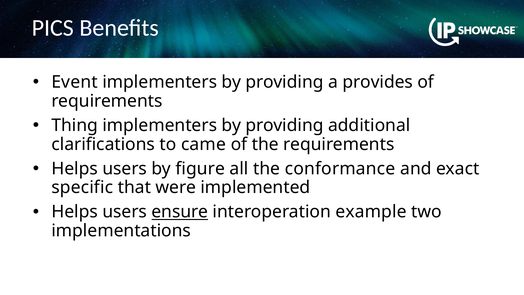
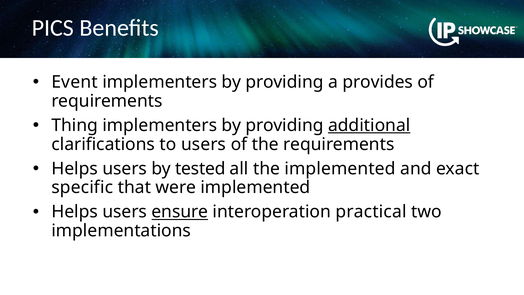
additional underline: none -> present (369, 125)
to came: came -> users (204, 144)
figure: figure -> tested (200, 168)
the conformance: conformance -> implemented (340, 168)
example: example -> practical (371, 212)
